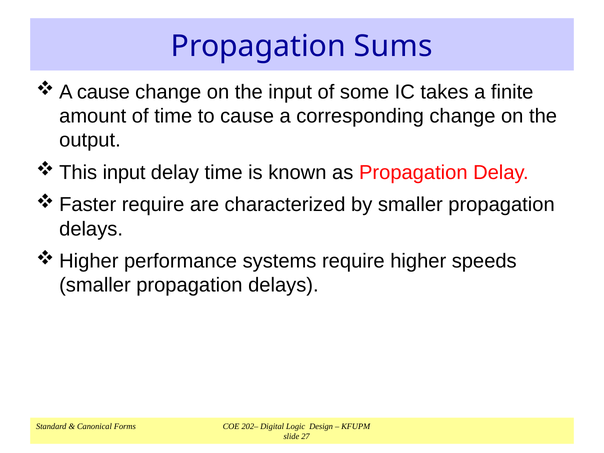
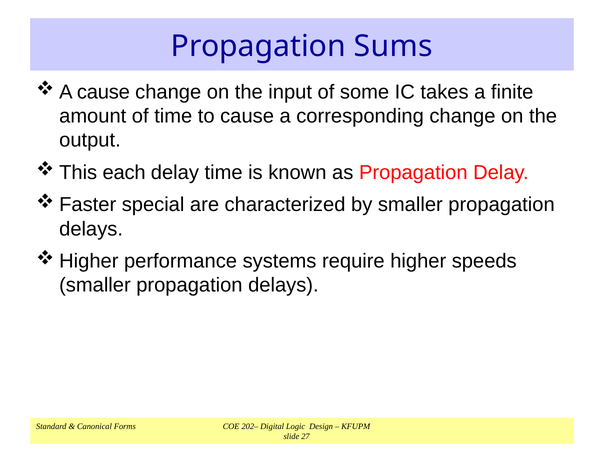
input: input -> each (124, 173)
require: require -> special (153, 205)
